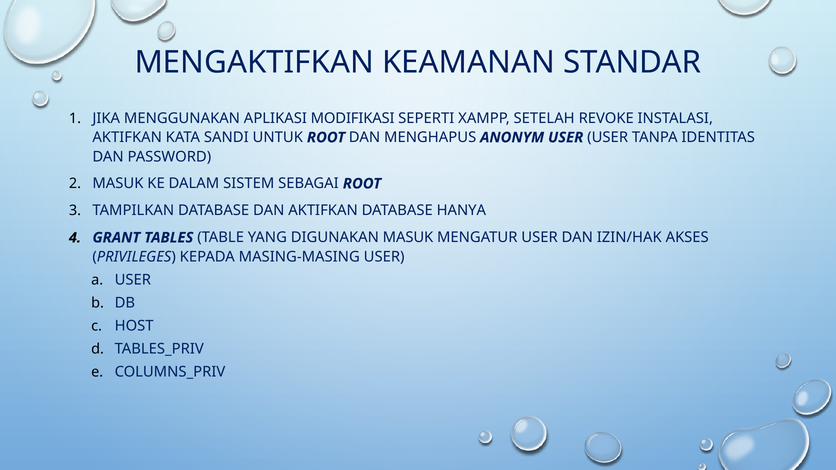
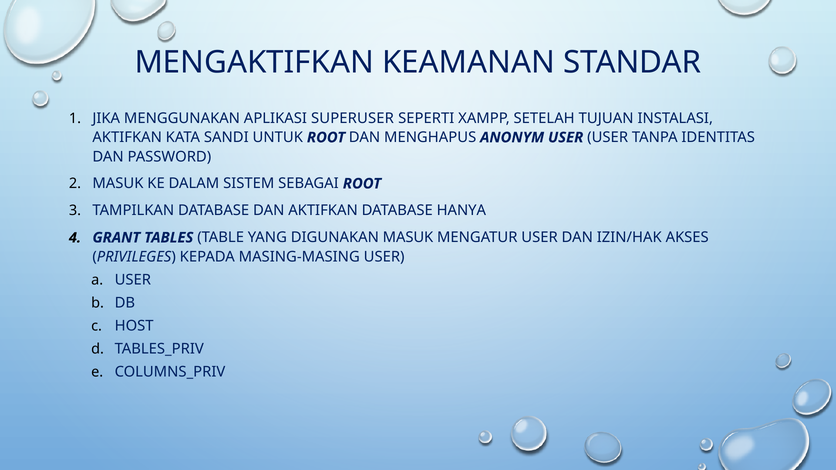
MODIFIKASI: MODIFIKASI -> SUPERUSER (352, 118)
REVOKE: REVOKE -> TUJUAN (606, 118)
